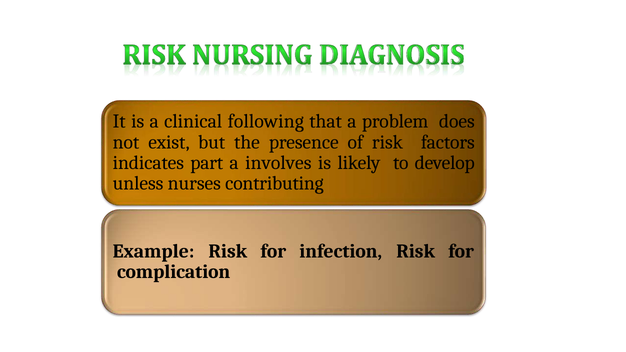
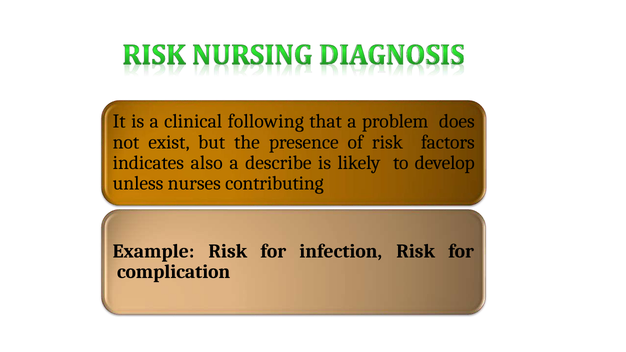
part: part -> also (207, 163)
involves: involves -> describe (278, 163)
